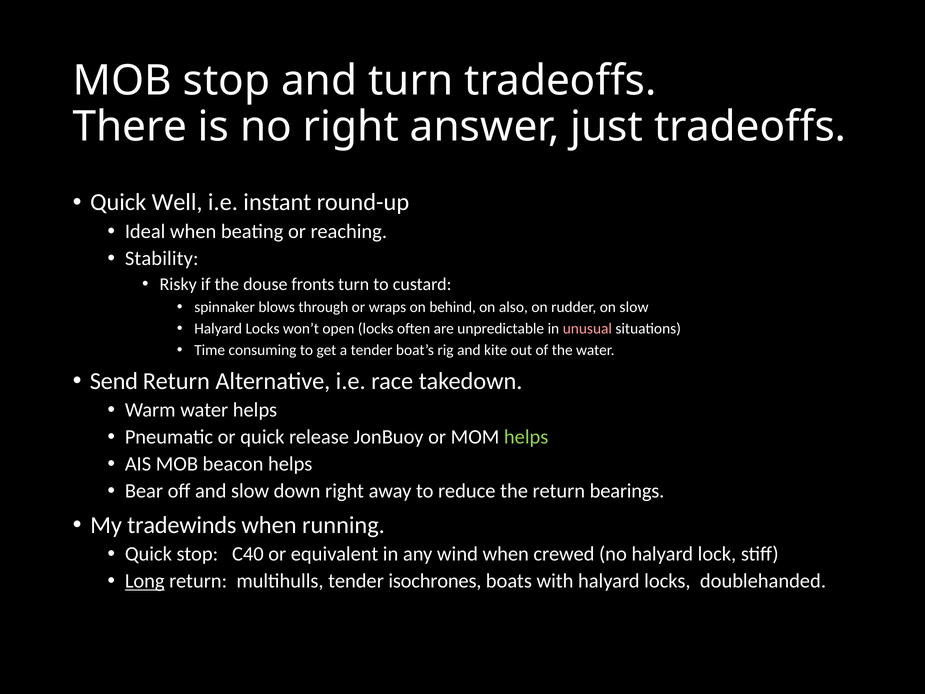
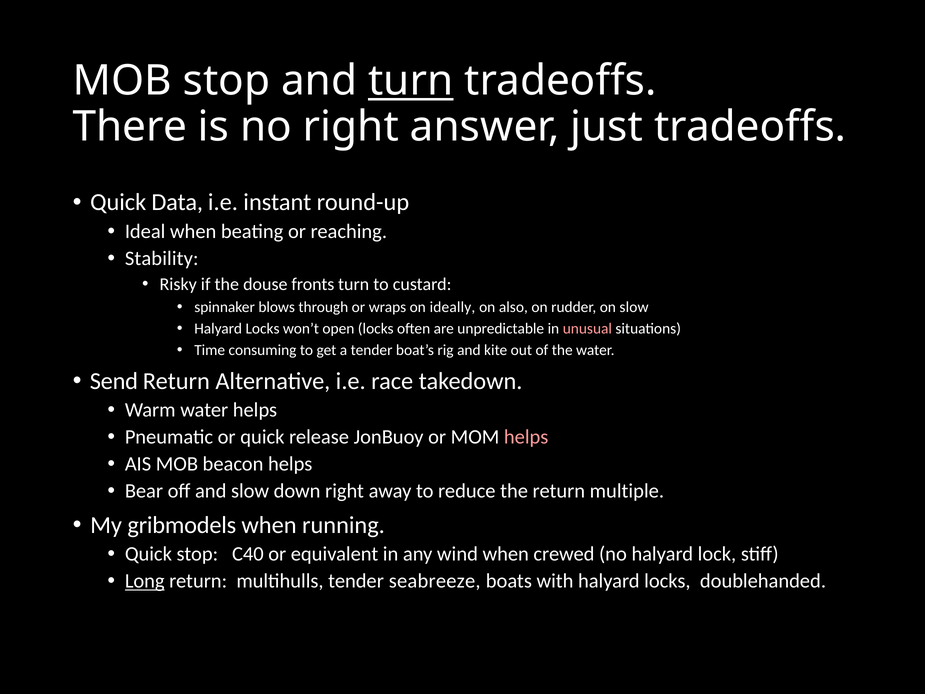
turn underline: none -> present (411, 81)
Well: Well -> Data (177, 202)
behind: behind -> ideally (452, 307)
helps colour: light green -> pink (526, 437)
bearings: bearings -> multiple (627, 491)
tradewinds: tradewinds -> gribmodels (182, 525)
isochrones: isochrones -> seabreeze (435, 581)
